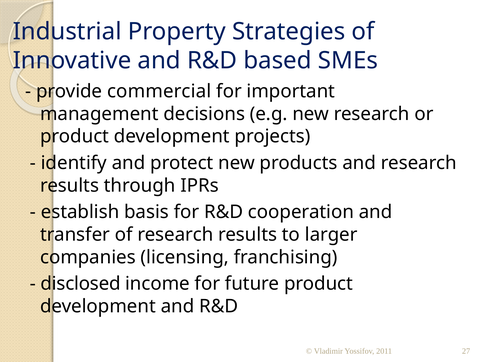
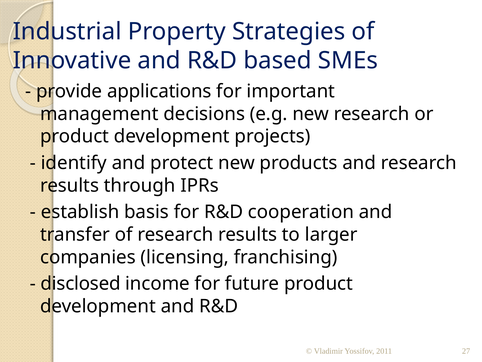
commercial: commercial -> applications (159, 91)
